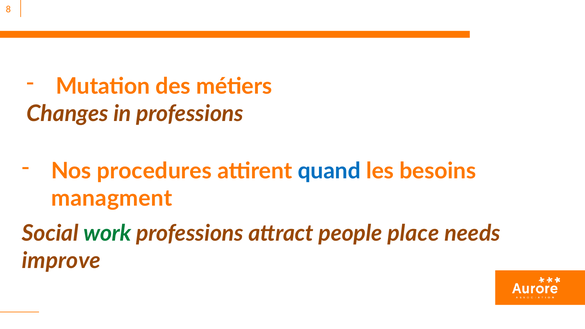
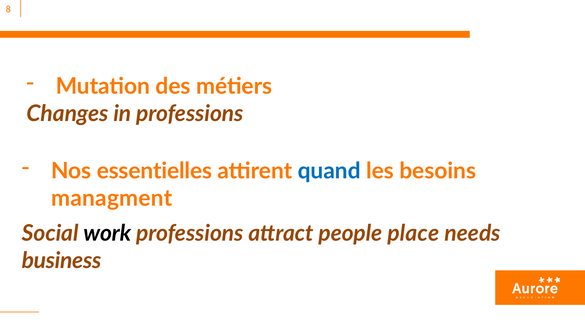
procedures: procedures -> essentielles (154, 171)
work colour: green -> black (107, 234)
improve: improve -> business (61, 261)
